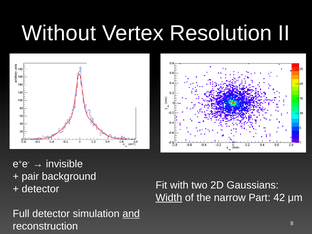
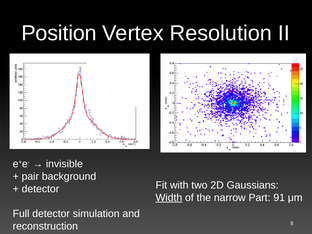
Without: Without -> Position (59, 33)
42: 42 -> 91 (279, 198)
and underline: present -> none (131, 214)
